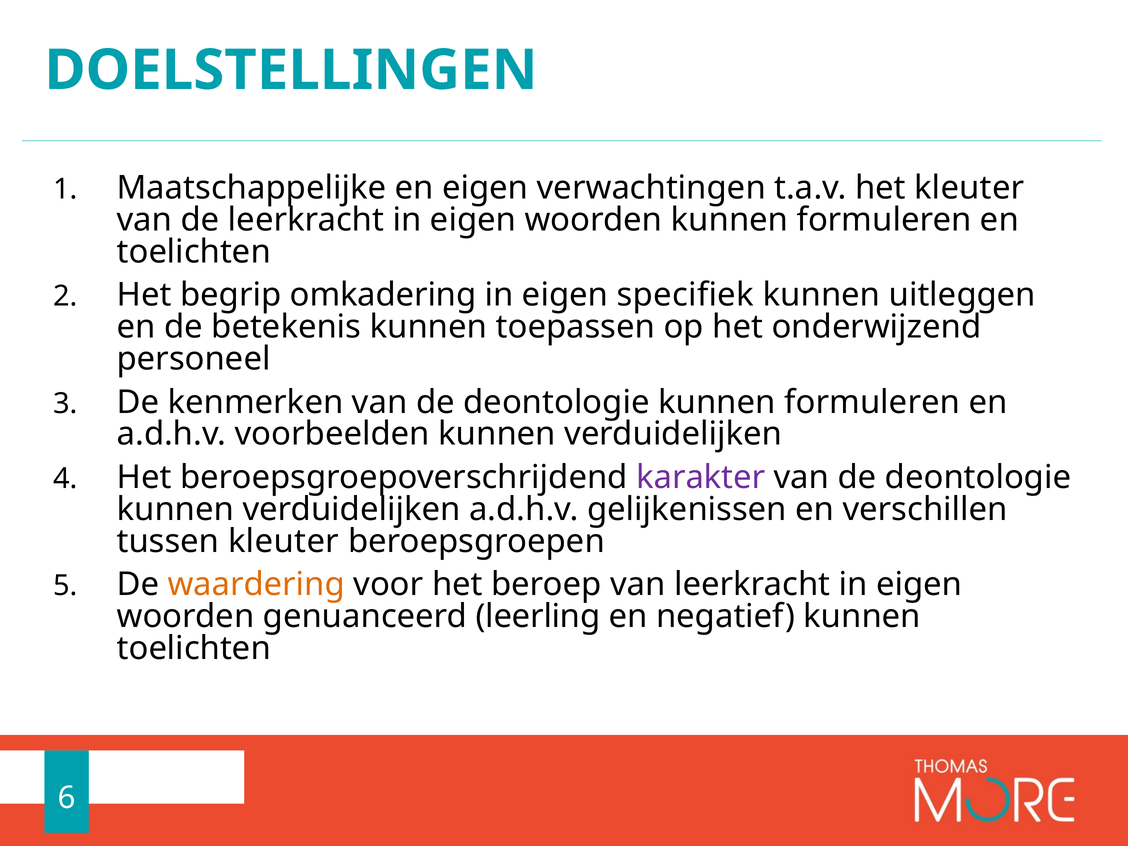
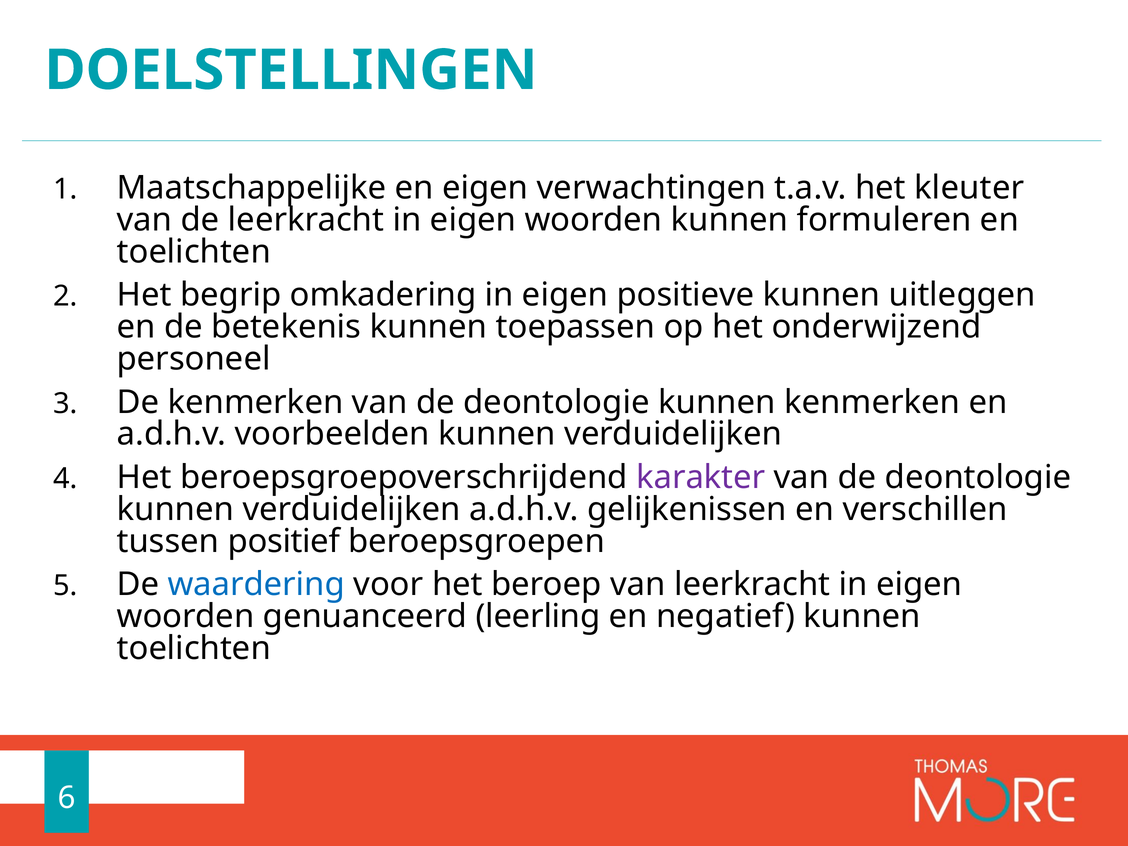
specifiek: specifiek -> positieve (685, 295)
deontologie kunnen formuleren: formuleren -> kenmerken (872, 402)
tussen kleuter: kleuter -> positief (284, 541)
waardering colour: orange -> blue (256, 584)
